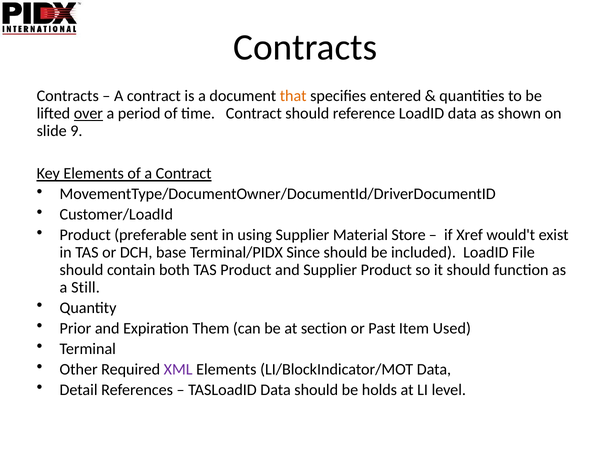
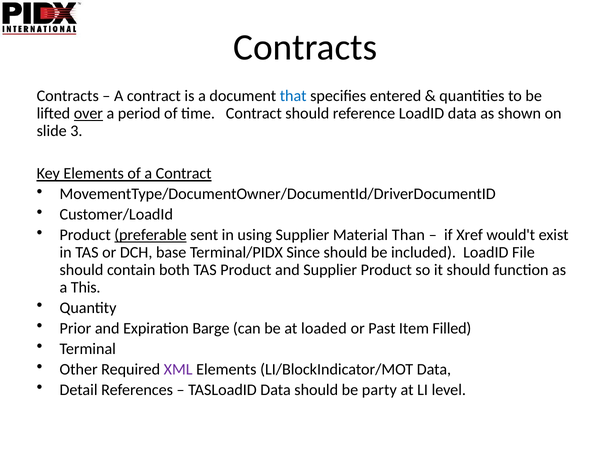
that colour: orange -> blue (293, 96)
9: 9 -> 3 (76, 131)
preferable underline: none -> present (150, 235)
Store: Store -> Than (408, 235)
Still: Still -> This (86, 287)
Them: Them -> Barge (211, 328)
section: section -> loaded (324, 328)
Used: Used -> Filled (452, 328)
holds: holds -> party (379, 389)
